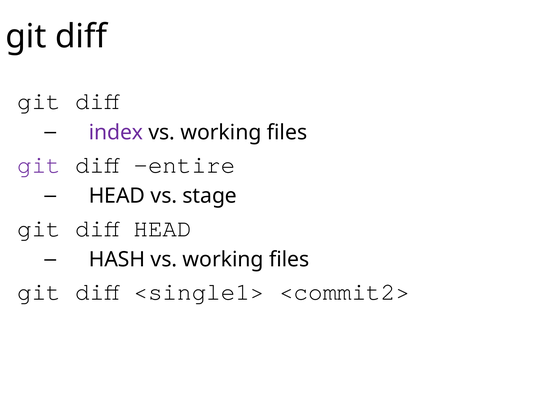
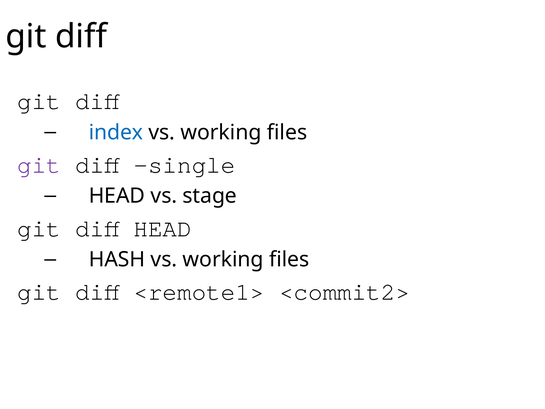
index colour: purple -> blue (116, 132)
entire: entire -> single (184, 165)
<single1>: <single1> -> <remote1> (199, 292)
